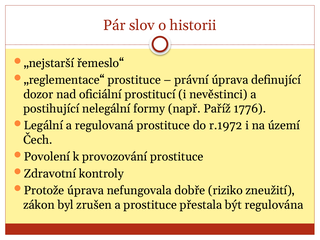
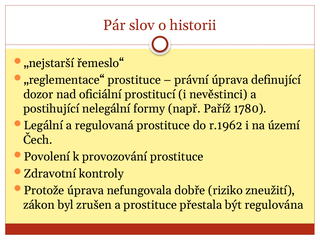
1776: 1776 -> 1780 (250, 109)
r.1972: r.1972 -> r.1962 (226, 126)
